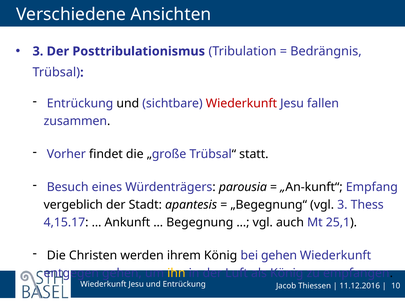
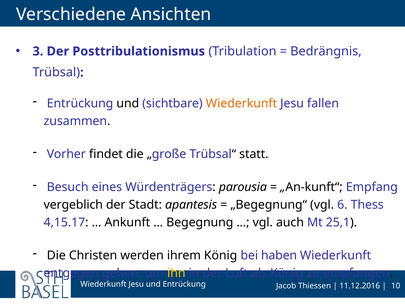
Wiederkunft colour: red -> orange (241, 103)
vgl 3: 3 -> 6 (342, 205)
bei gehen: gehen -> haben (279, 255)
